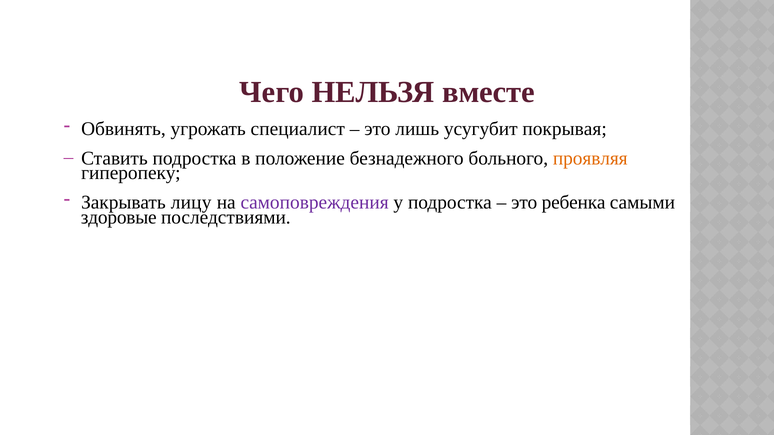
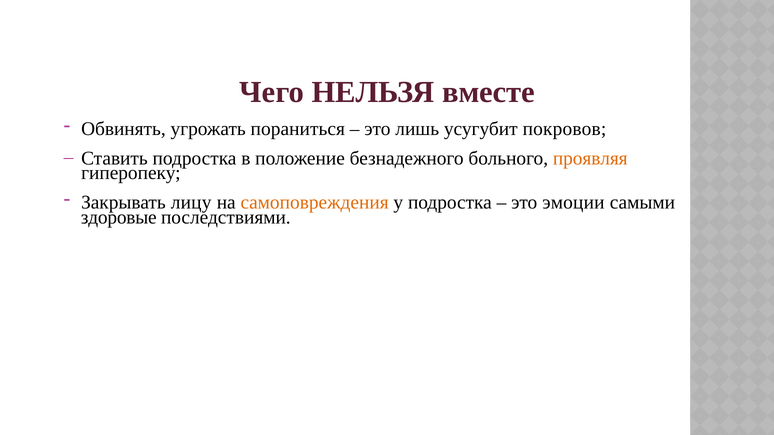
специалист: специалист -> пораниться (298, 129)
покрывая: покрывая -> покровов (564, 129)
самоповреждения colour: purple -> orange (315, 203)
ребенка: ребенка -> эмоции (573, 203)
